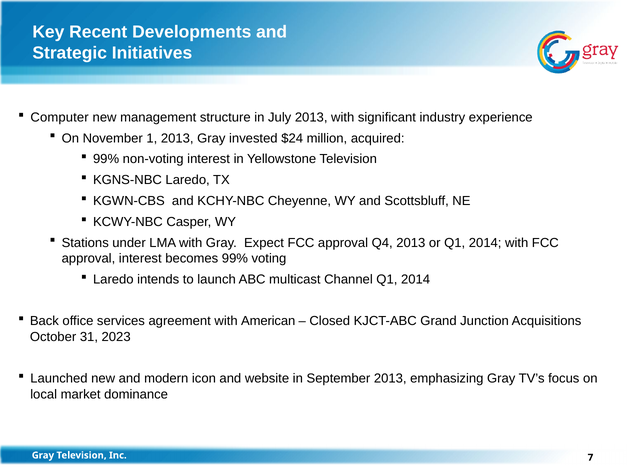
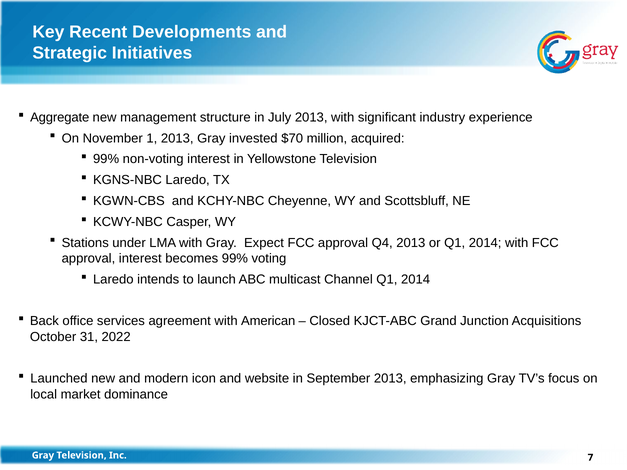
Computer: Computer -> Aggregate (60, 117)
$24: $24 -> $70 (292, 138)
2023: 2023 -> 2022 (116, 337)
